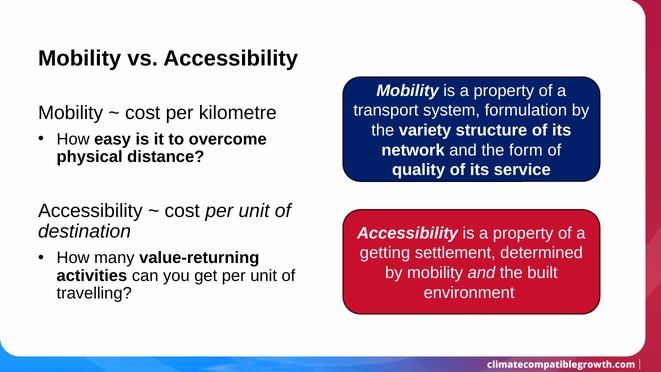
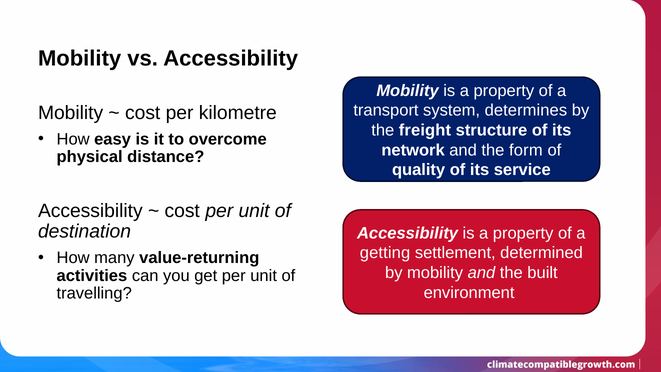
formulation: formulation -> determines (526, 110)
variety: variety -> freight (425, 130)
